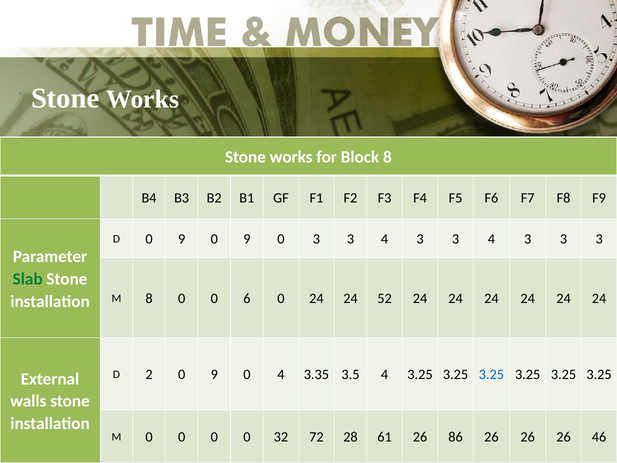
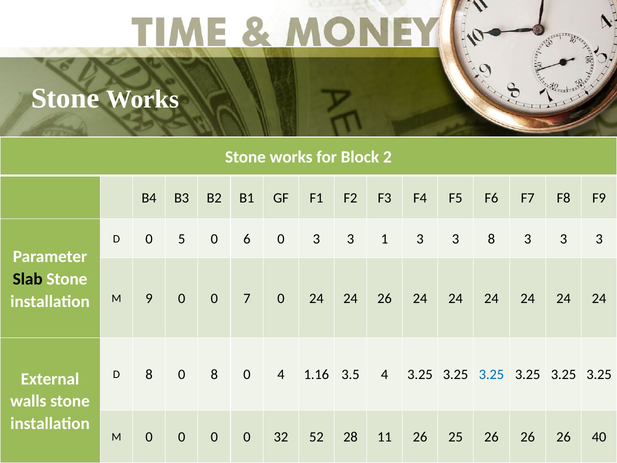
Block 8: 8 -> 2 (387, 157)
D 0 9: 9 -> 5 (182, 239)
9: 9 -> 6 (247, 239)
0 3 3 4: 4 -> 1 (385, 239)
4: 4 -> 8 (491, 239)
Slab colour: green -> black (28, 279)
M 8: 8 -> 9 (149, 298)
6: 6 -> 7 (247, 298)
24 52: 52 -> 26 (385, 298)
D 2: 2 -> 8 (149, 375)
9: 9 -> 8 (214, 375)
3.35: 3.35 -> 1.16 (316, 375)
72: 72 -> 52 (316, 437)
61: 61 -> 11 (385, 437)
86: 86 -> 25 (456, 437)
46: 46 -> 40 (599, 437)
